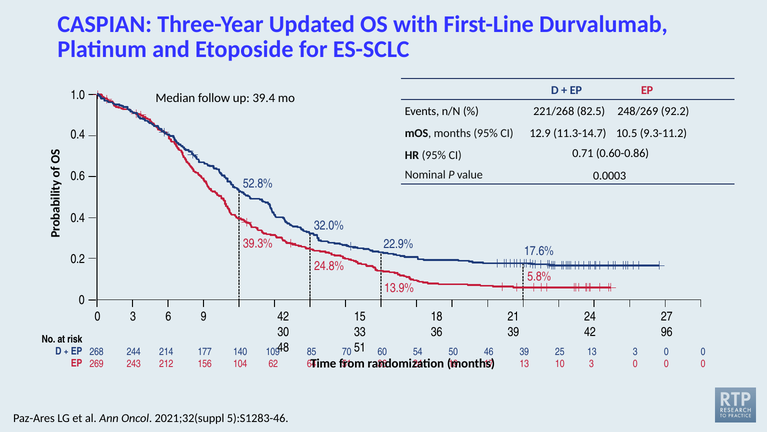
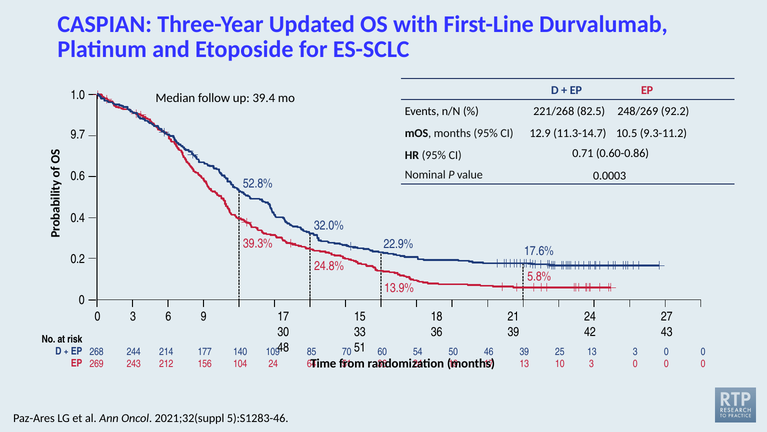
0.4: 0.4 -> 9.7 (78, 135)
9 42: 42 -> 17 (283, 316)
96: 96 -> 43 (667, 332)
104 62: 62 -> 24 (273, 363)
